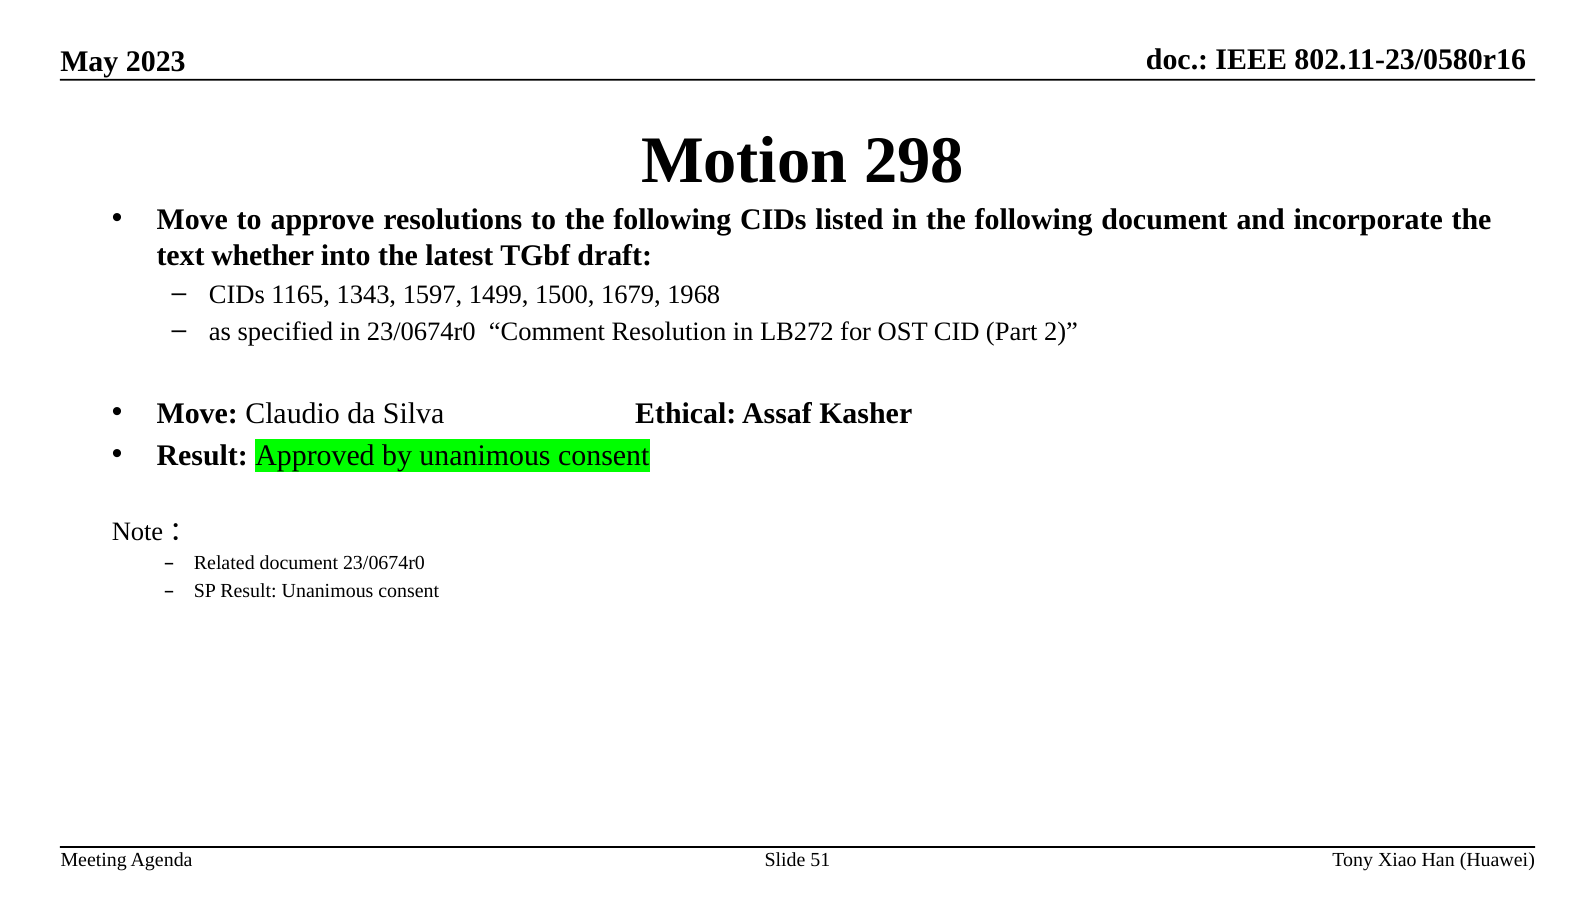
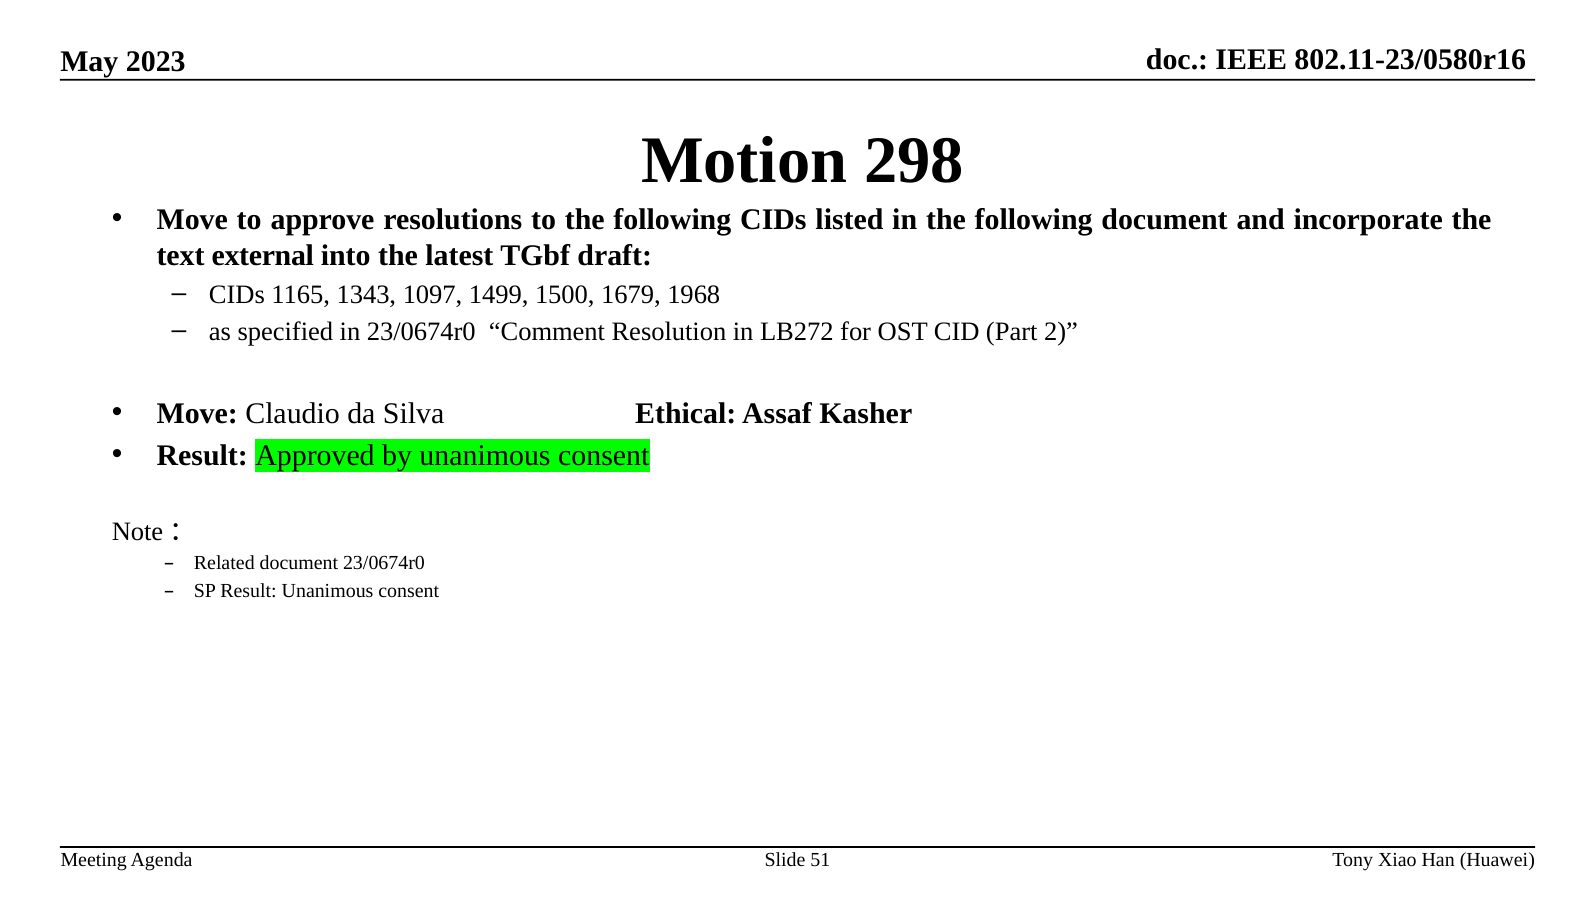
whether: whether -> external (263, 255)
1597: 1597 -> 1097 (433, 294)
